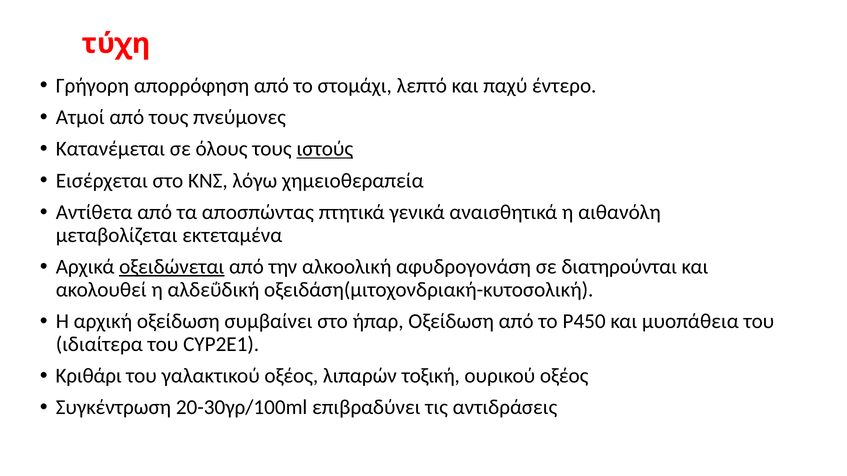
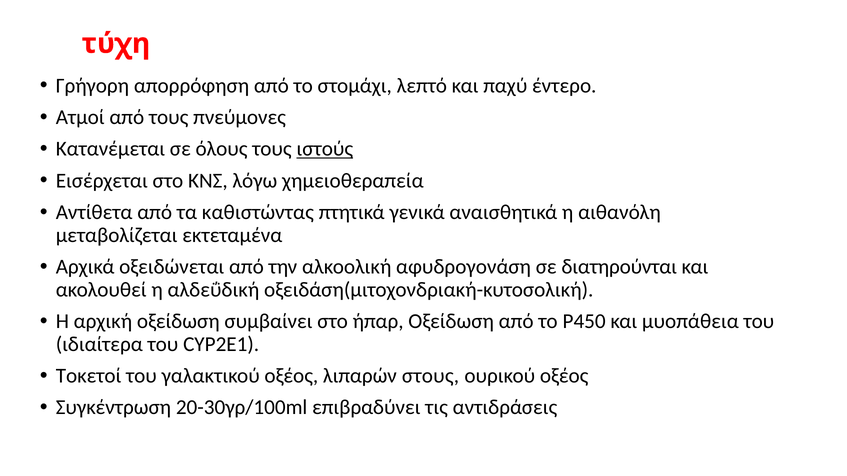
αποσπώντας: αποσπώντας -> καθιστώντας (258, 212)
οξειδώνεται underline: present -> none (172, 267)
Κριθάρι: Κριθάρι -> Τοκετοί (89, 376)
τοξική: τοξική -> στους (431, 376)
